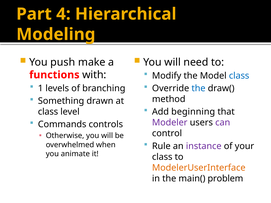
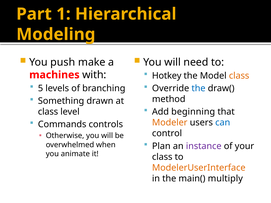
4: 4 -> 1 (63, 14)
Modify: Modify -> Hotkey (167, 76)
class colour: blue -> orange (239, 76)
functions: functions -> machines (54, 75)
1: 1 -> 5 (41, 88)
Modeler colour: purple -> orange (170, 123)
can colour: purple -> blue (223, 123)
Rule: Rule -> Plan (161, 146)
problem: problem -> multiply (225, 179)
